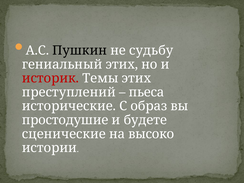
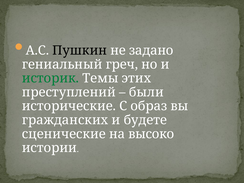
судьбу: судьбу -> задано (151, 50)
гениальный этих: этих -> греч (122, 64)
историк colour: red -> green (50, 78)
пьеса: пьеса -> были (146, 92)
простодушие: простодушие -> гражданских (65, 120)
